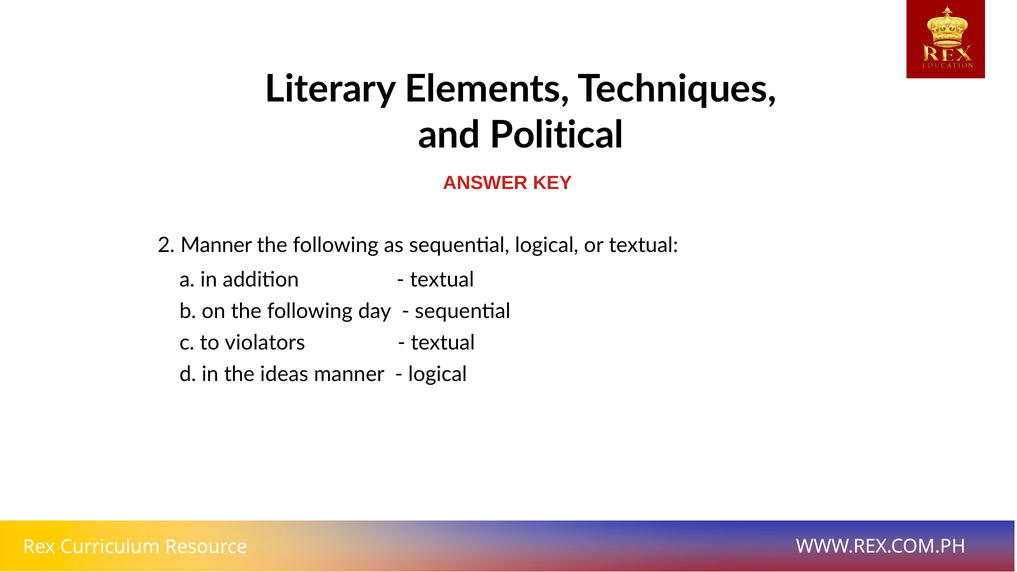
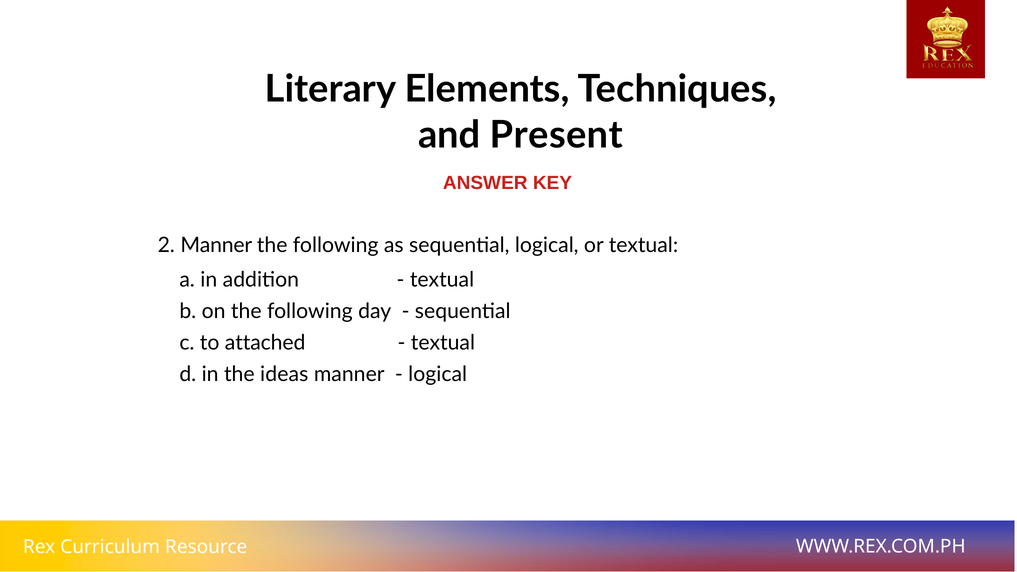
Political: Political -> Present (556, 135)
violators: violators -> attached (265, 343)
